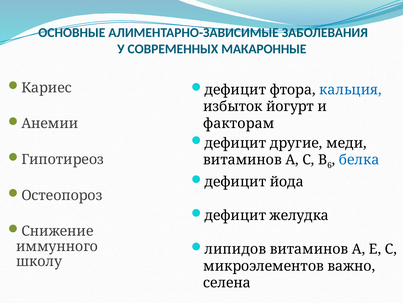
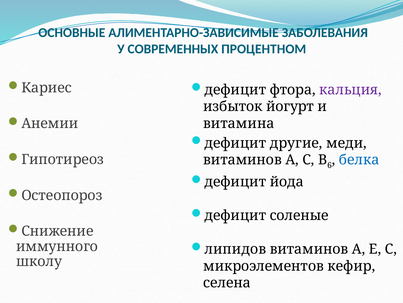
МАКАРОННЫЕ: МАКАРОННЫЕ -> ПРОЦЕНТНОМ (264, 49)
кальция colour: blue -> purple (351, 90)
факторам: факторам -> витамина (239, 123)
желудка: желудка -> соленые (299, 215)
важно: важно -> кефир (351, 266)
